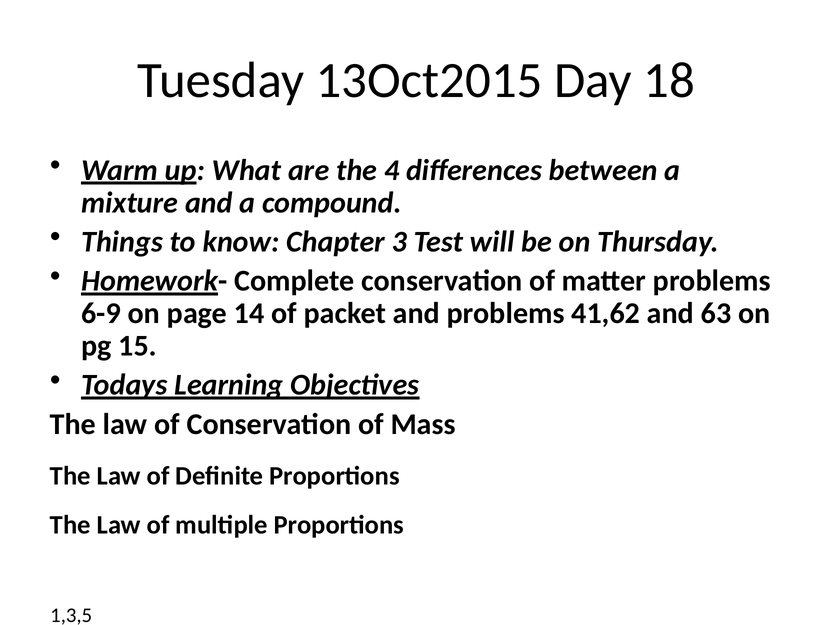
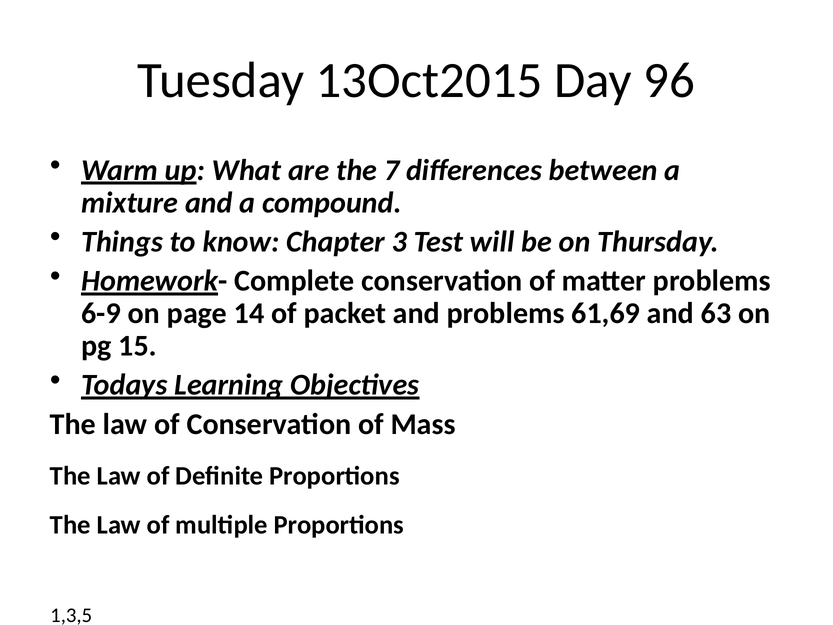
18: 18 -> 96 (669, 81)
4: 4 -> 7 (392, 170)
41,62: 41,62 -> 61,69 (606, 313)
